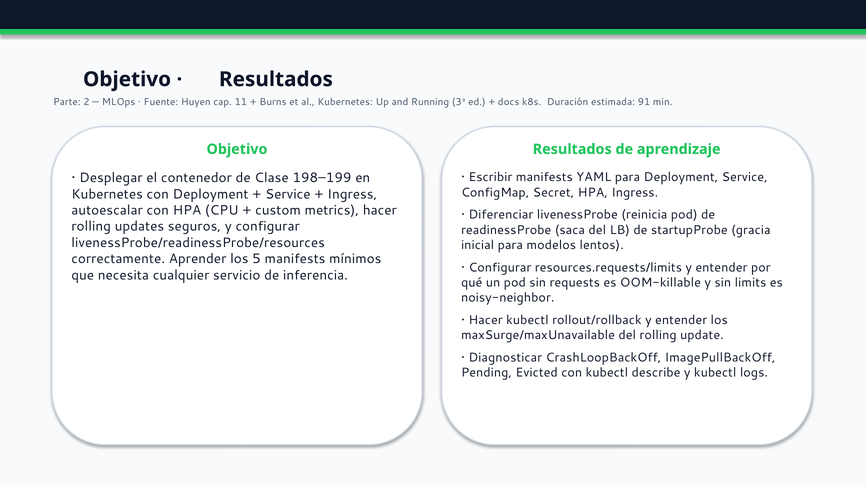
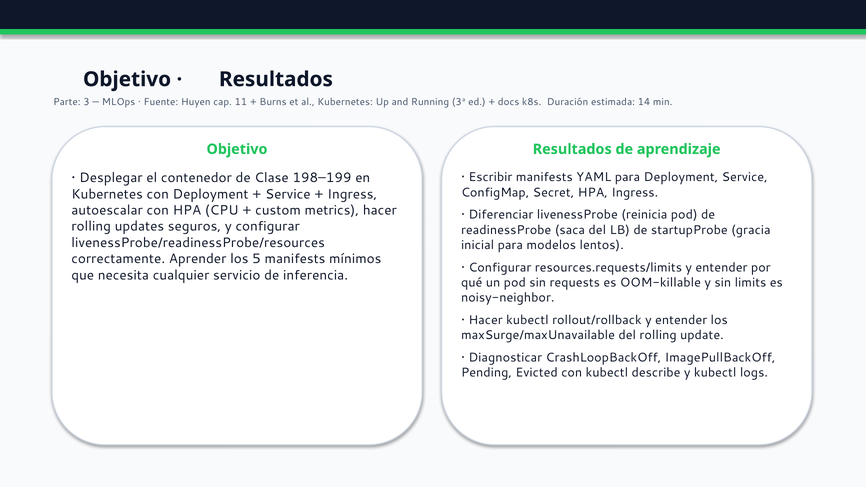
2: 2 -> 3 (86, 102)
91: 91 -> 14 (644, 102)
